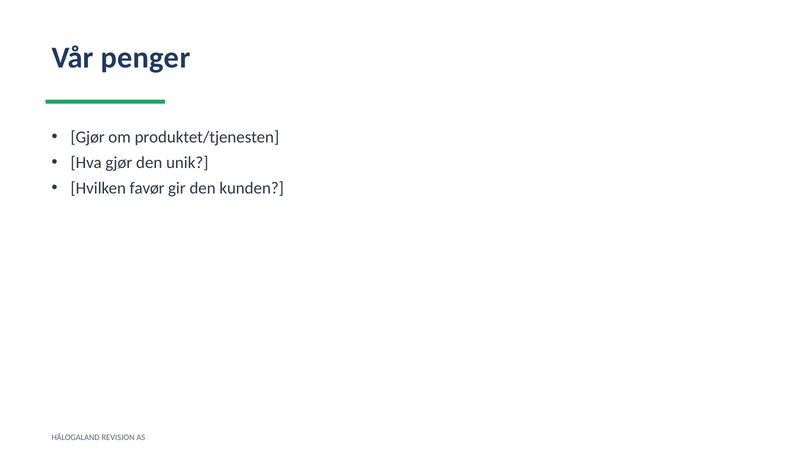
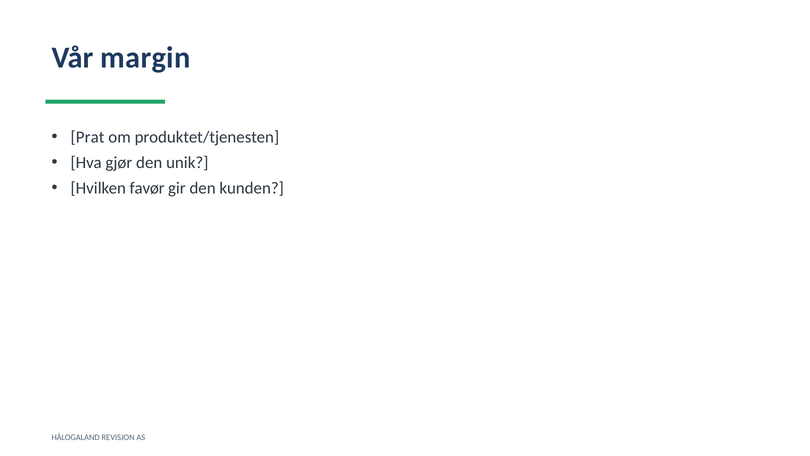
penger: penger -> margin (145, 58)
Gjør: Gjør -> Prat (88, 137)
